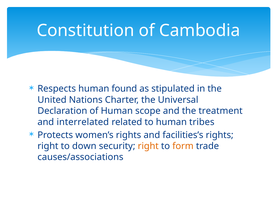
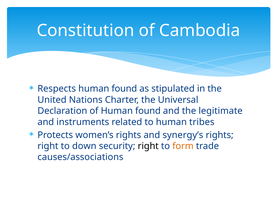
of Human scope: scope -> found (148, 111)
treatment: treatment -> legitimate (221, 111)
interrelated: interrelated -> instruments (83, 122)
facilities’s: facilities’s -> synergy’s (183, 135)
right colour: orange -> black (148, 146)
